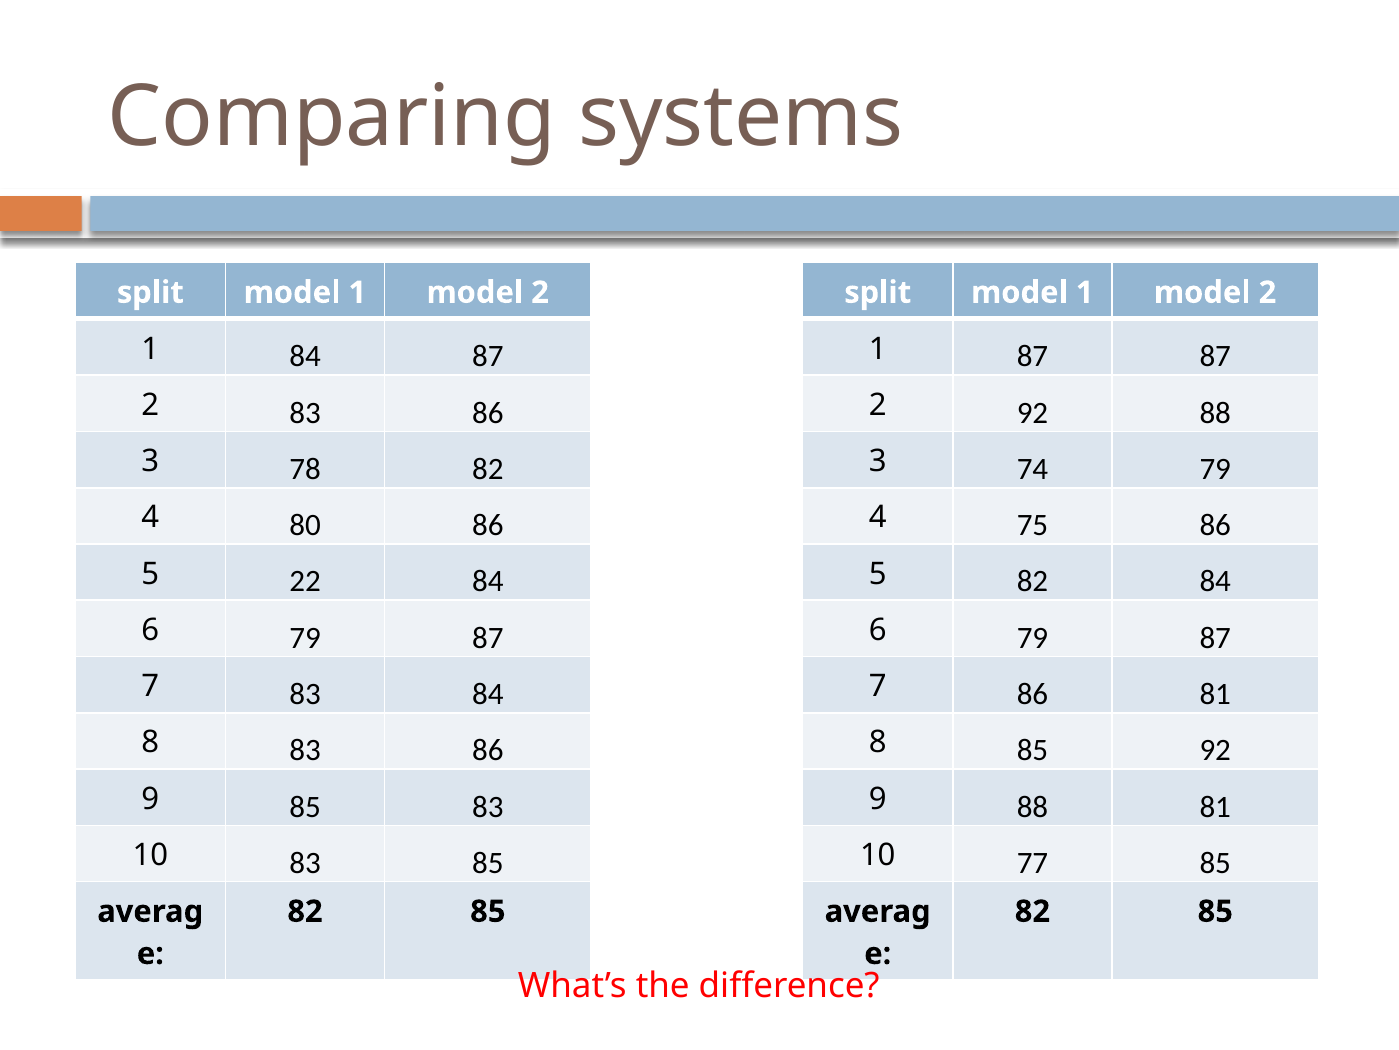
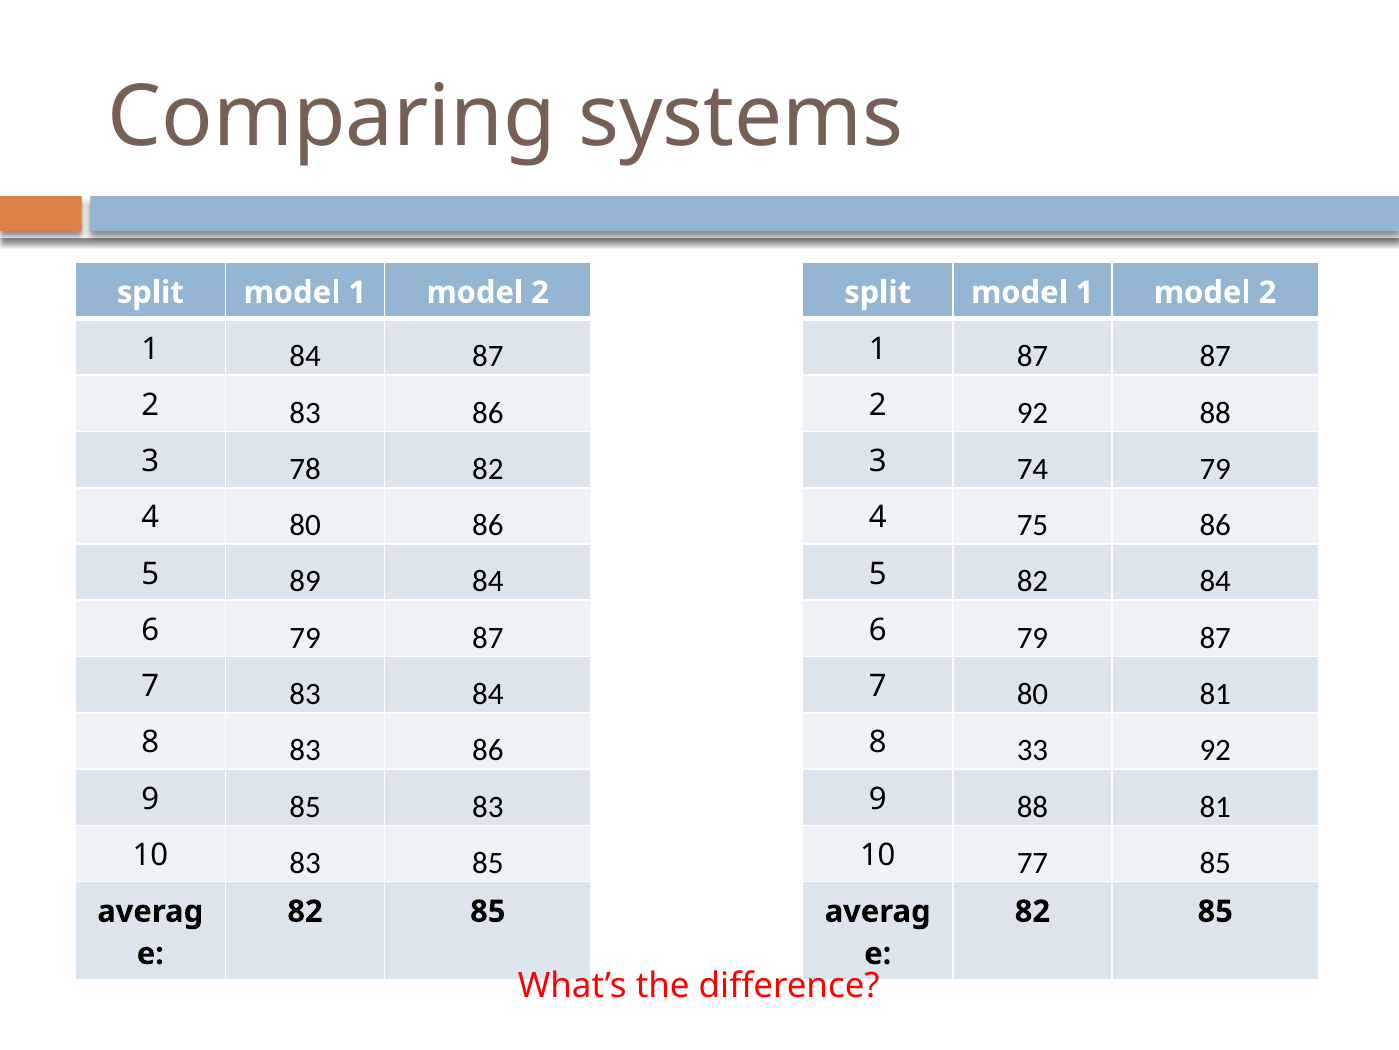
22: 22 -> 89 (305, 581)
7 86: 86 -> 80 (1033, 694)
8 85: 85 -> 33 (1033, 750)
